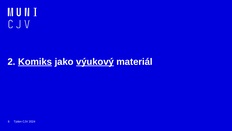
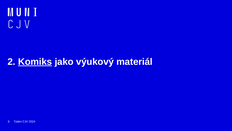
výukový underline: present -> none (95, 62)
